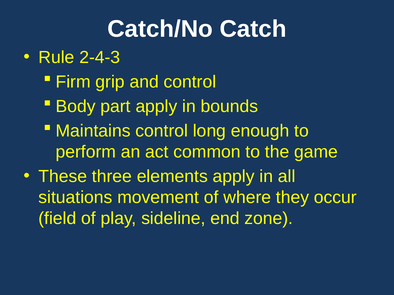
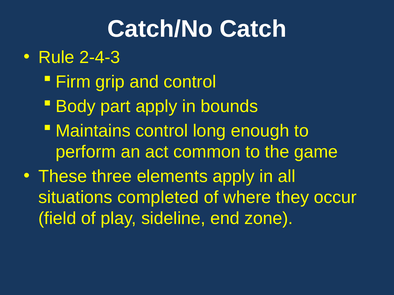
movement: movement -> completed (158, 198)
